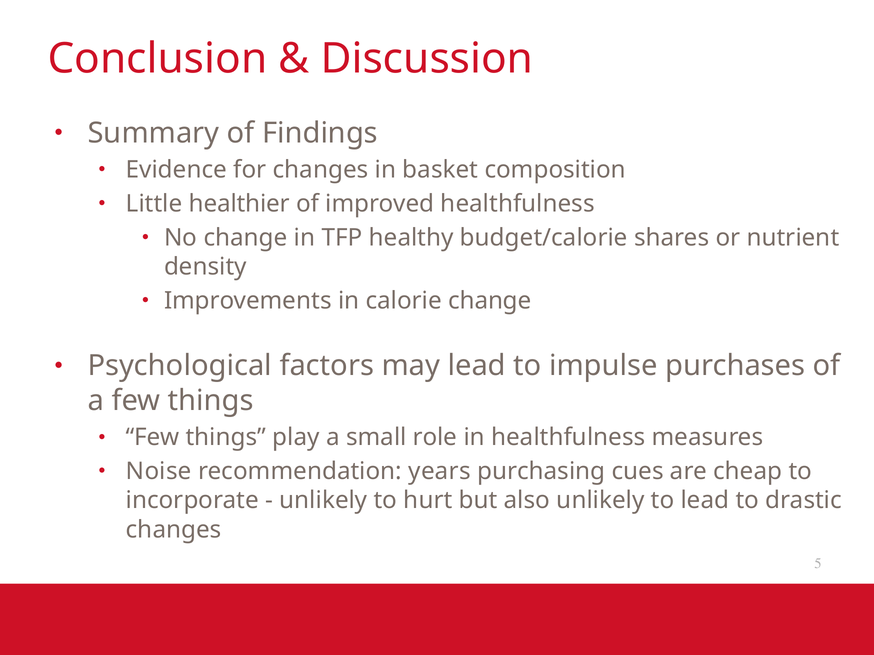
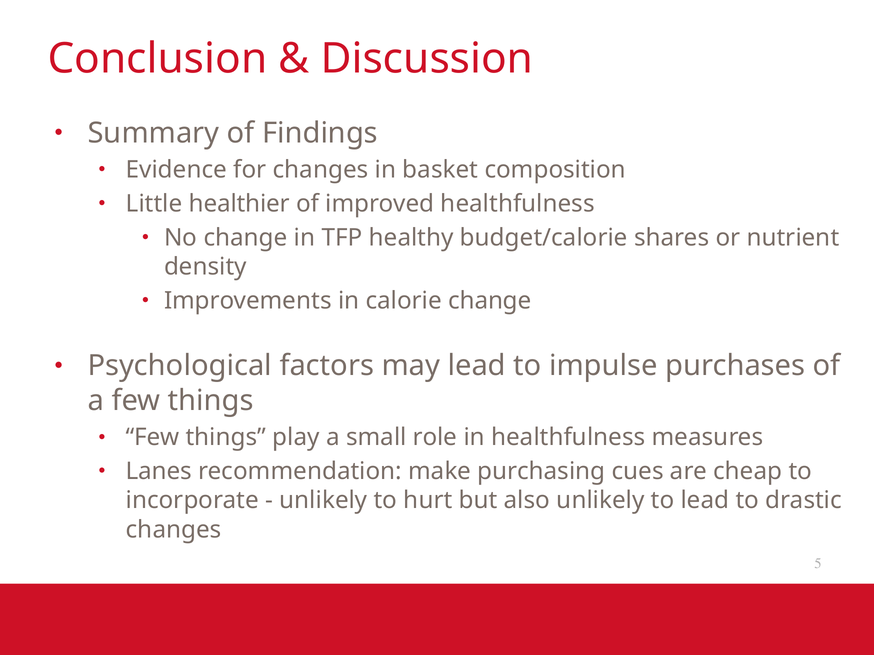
Noise: Noise -> Lanes (159, 472)
years: years -> make (440, 472)
